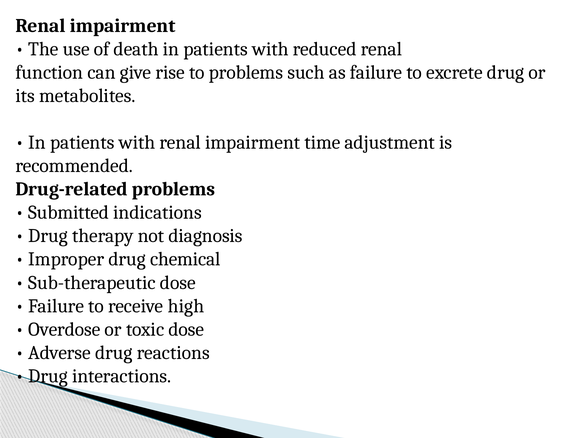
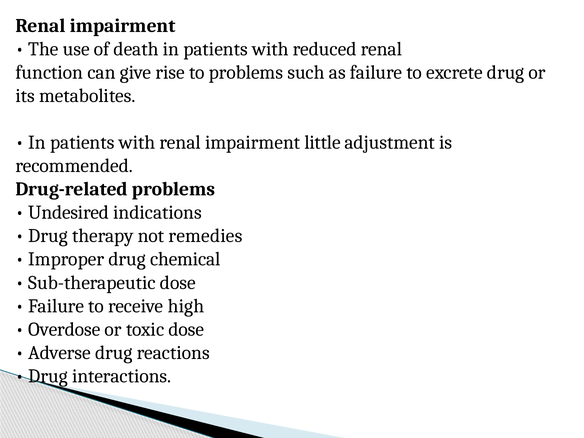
time: time -> little (322, 142)
Submitted: Submitted -> Undesired (69, 213)
diagnosis: diagnosis -> remedies (205, 236)
